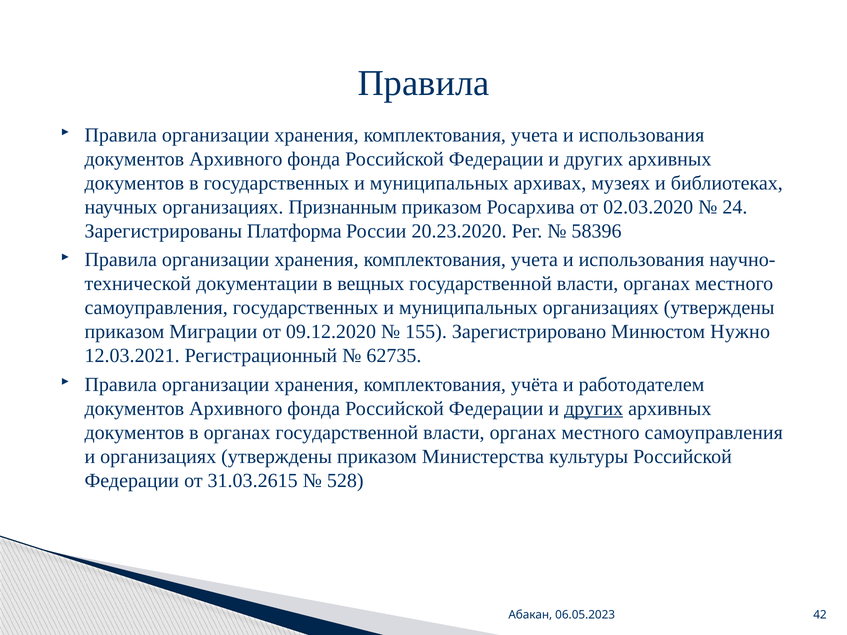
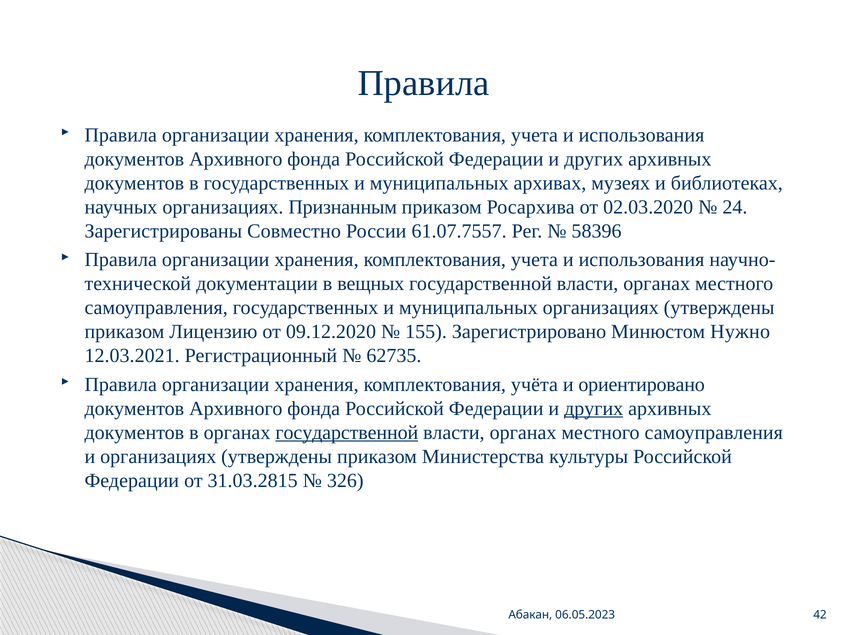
Платформа: Платформа -> Совместно (294, 231)
20.23.2020: 20.23.2020 -> 61.07.7557 (459, 231)
Миграции: Миграции -> Лицензию (213, 332)
работодателем: работодателем -> ориентировано (642, 385)
государственной underline: none -> present (347, 433)
31.03.2615: 31.03.2615 -> 31.03.2815 (253, 481)
528: 528 -> 326 (345, 481)
